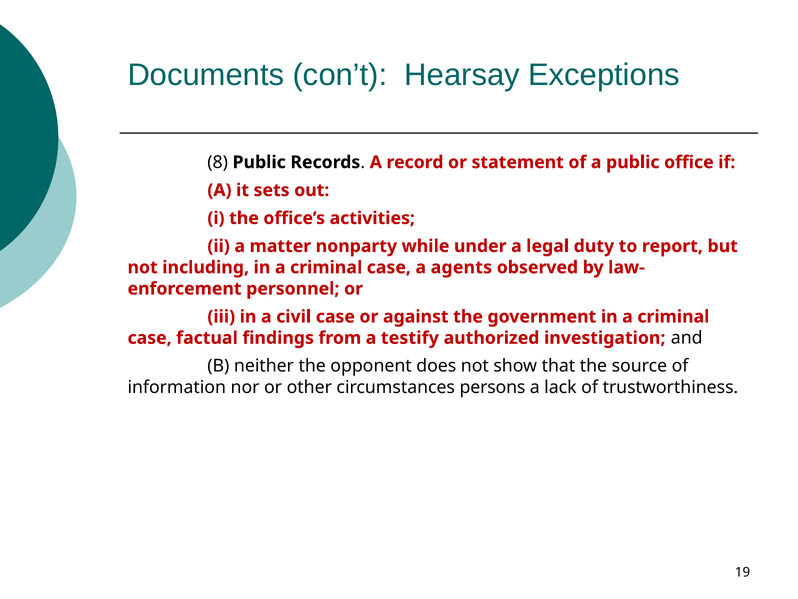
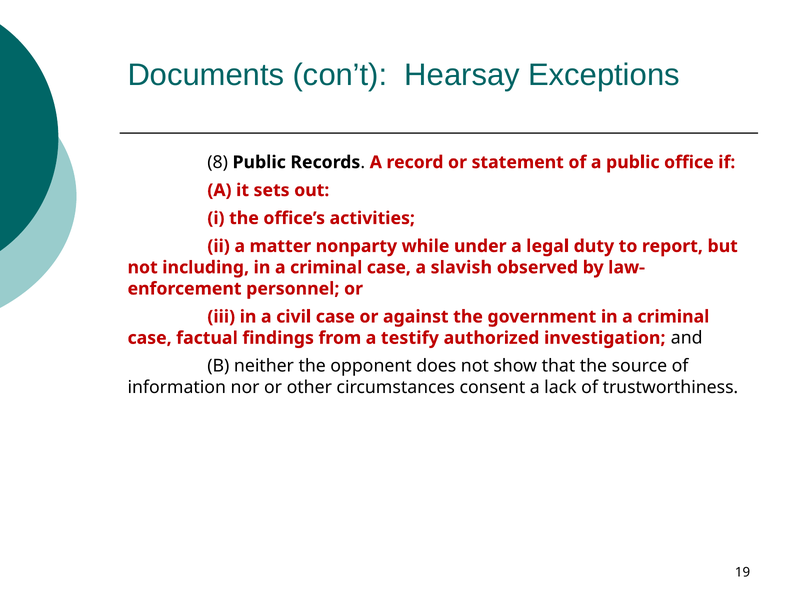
agents: agents -> slavish (461, 267)
persons: persons -> consent (492, 387)
